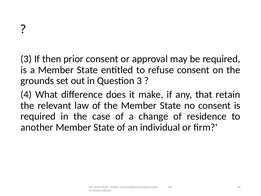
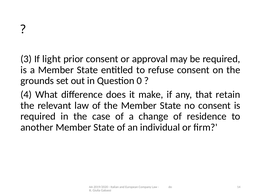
then: then -> light (52, 59)
Question 3: 3 -> 0 (139, 81)
